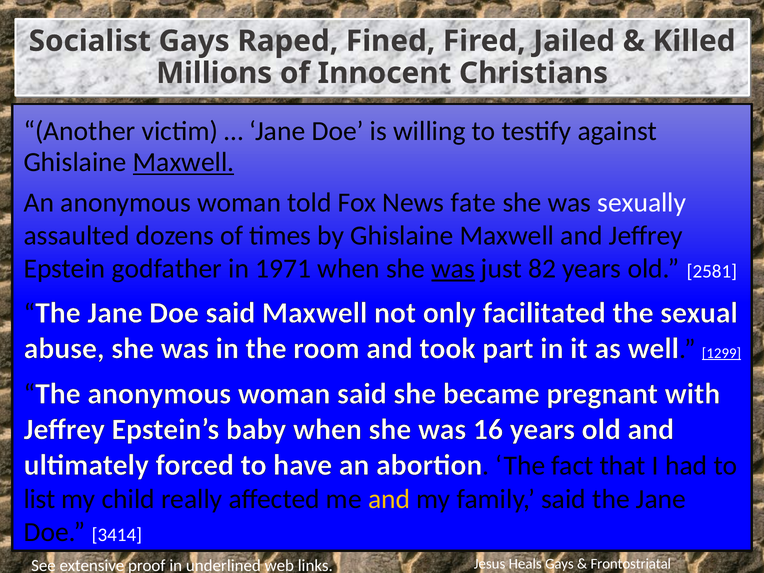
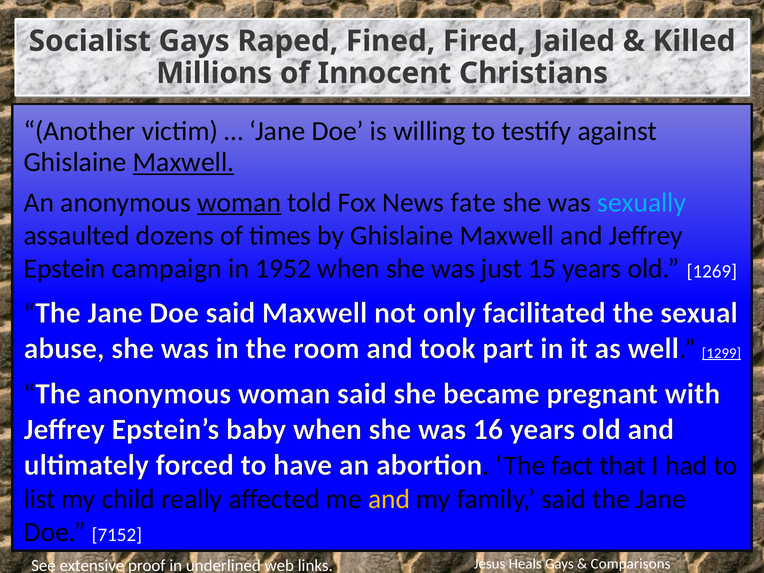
woman underline: none -> present (239, 202)
sexually colour: white -> light blue (642, 202)
godfather: godfather -> campaign (167, 269)
1971: 1971 -> 1952 (283, 269)
was underline: present -> none (453, 269)
82: 82 -> 15 (542, 269)
2581: 2581 -> 1269 (712, 271)
3414: 3414 -> 7152 (117, 535)
Frontostriatal: Frontostriatal -> Comparisons (631, 564)
